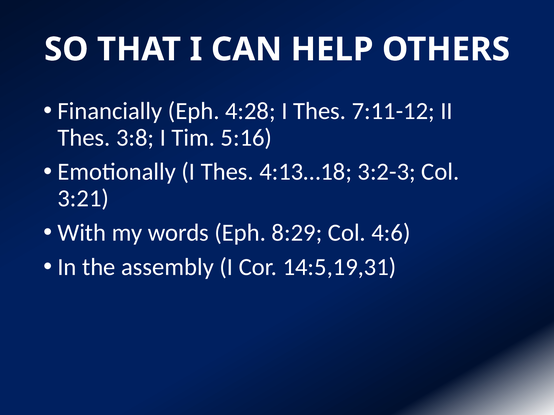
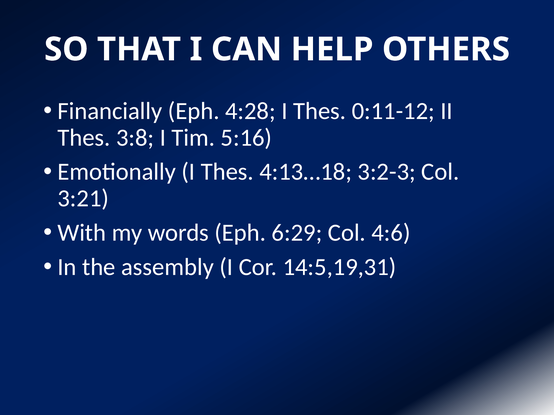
7:11-12: 7:11-12 -> 0:11-12 (393, 111)
8:29: 8:29 -> 6:29 (297, 233)
